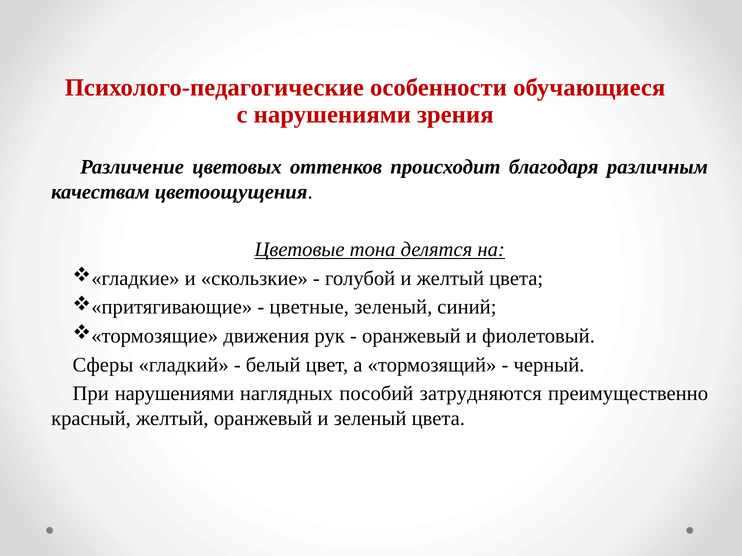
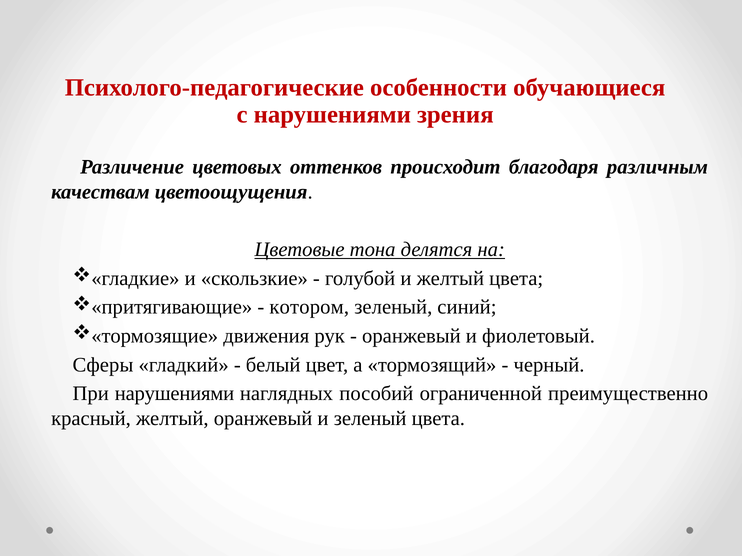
цветные: цветные -> котором (309, 307)
затрудняются: затрудняются -> ограниченной (481, 394)
